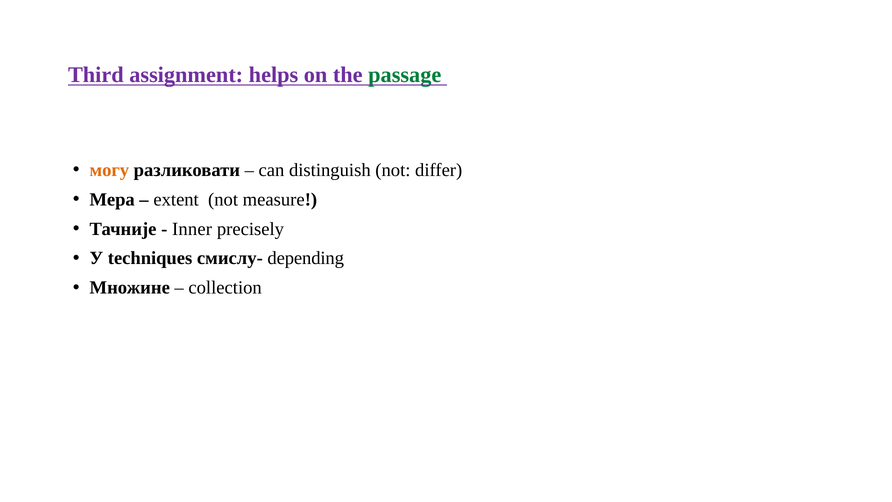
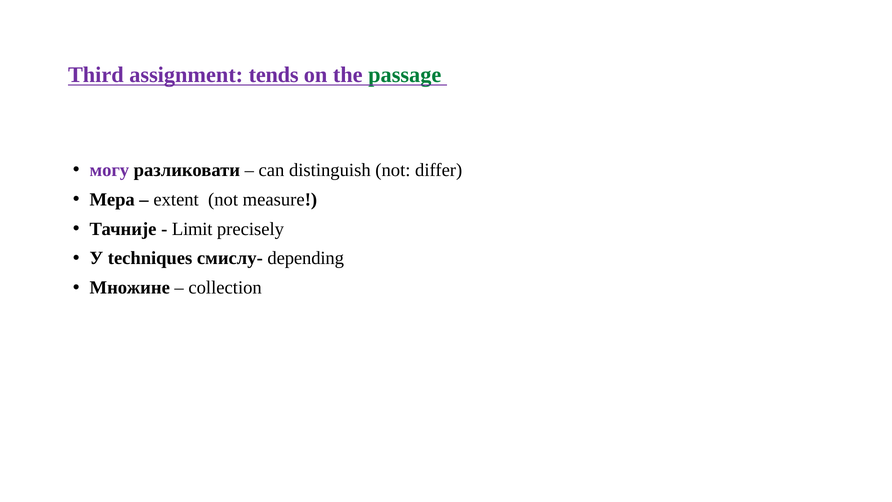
helps: helps -> tends (274, 75)
могу colour: orange -> purple (109, 170)
Inner: Inner -> Limit (192, 229)
